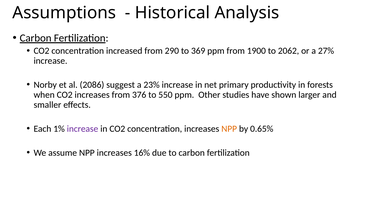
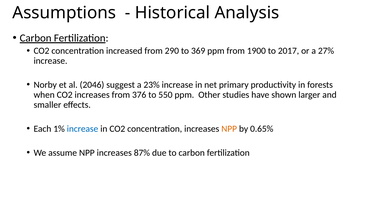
2062: 2062 -> 2017 (289, 51)
2086: 2086 -> 2046 (92, 85)
increase colour: purple -> blue (83, 129)
16%: 16% -> 87% (142, 153)
